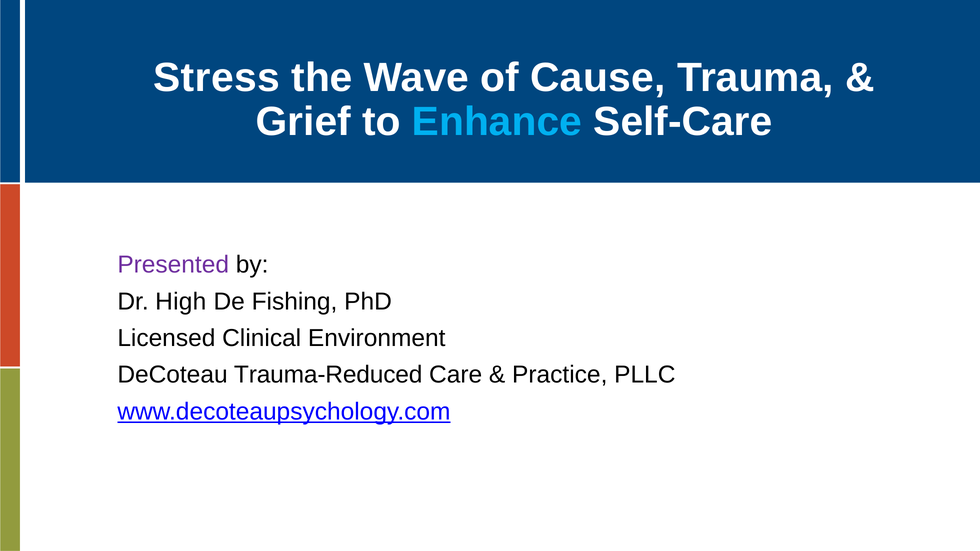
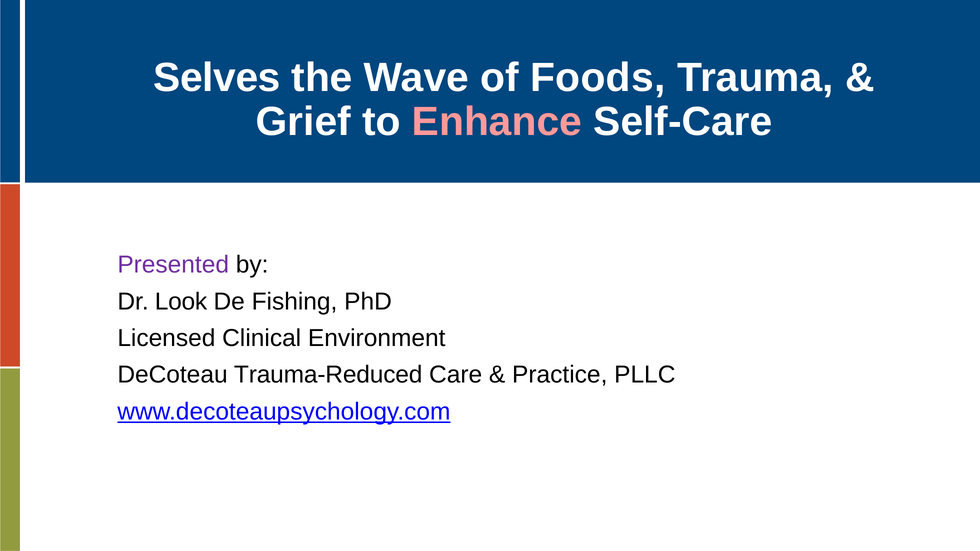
Stress: Stress -> Selves (217, 78)
Cause: Cause -> Foods (598, 78)
Enhance colour: light blue -> pink (497, 122)
High: High -> Look (181, 302)
